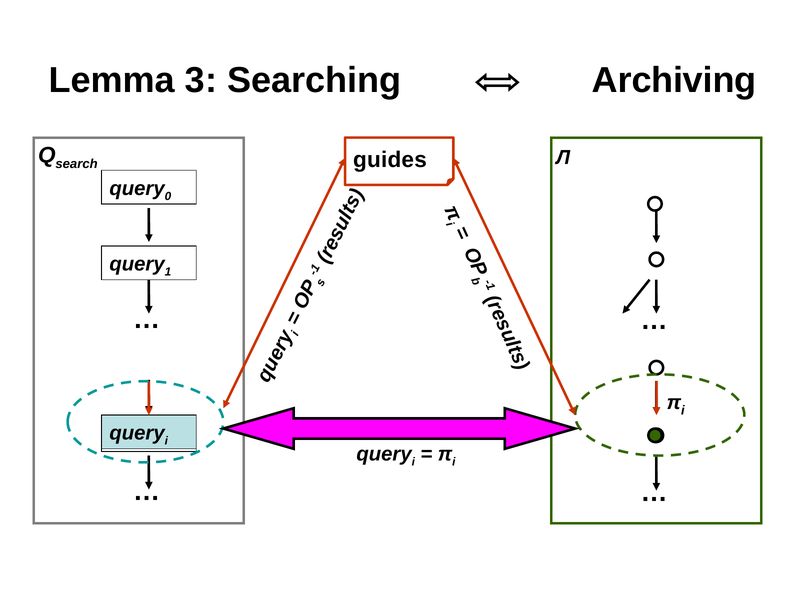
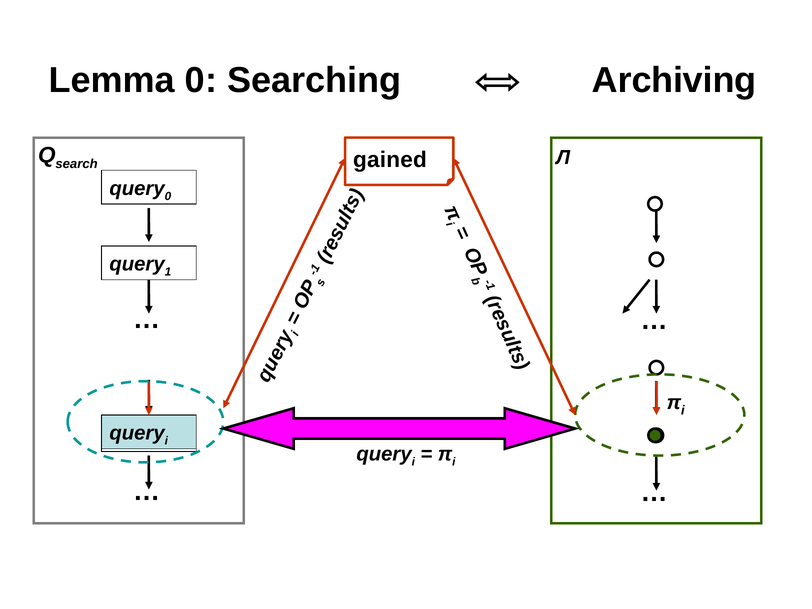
Lemma 3: 3 -> 0 (201, 80)
guides: guides -> gained (390, 160)
